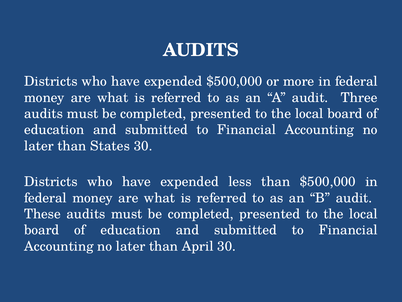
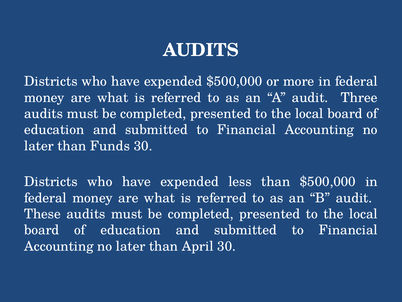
States: States -> Funds (110, 146)
